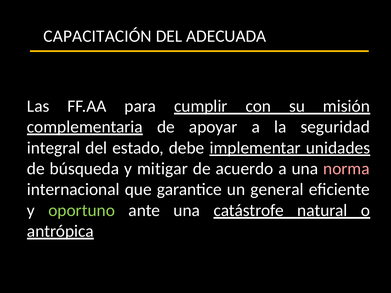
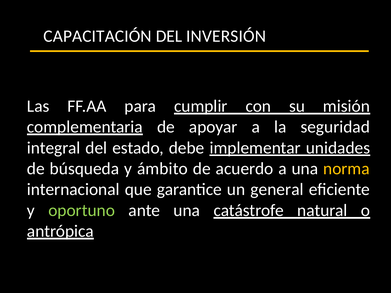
ADECUADA: ADECUADA -> INVERSIÓN (226, 36)
mitigar: mitigar -> ámbito (162, 169)
norma colour: pink -> yellow (346, 169)
